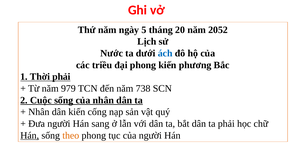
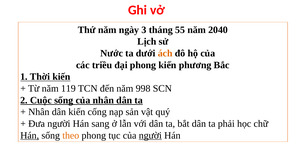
5: 5 -> 3 (144, 30)
20: 20 -> 55 (180, 30)
2052: 2052 -> 2040 (218, 30)
ách colour: blue -> orange (165, 53)
Thời phải: phải -> kiến (61, 77)
979: 979 -> 119 (68, 88)
738: 738 -> 998 (143, 88)
người underline: none -> present (150, 135)
